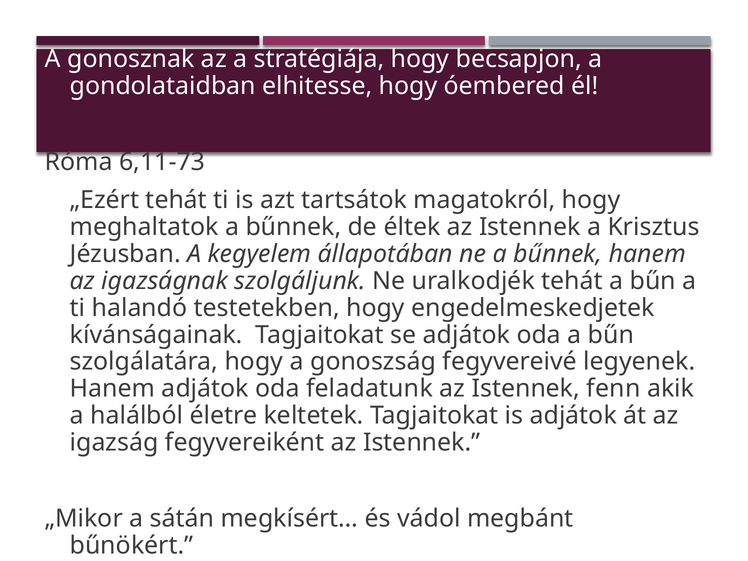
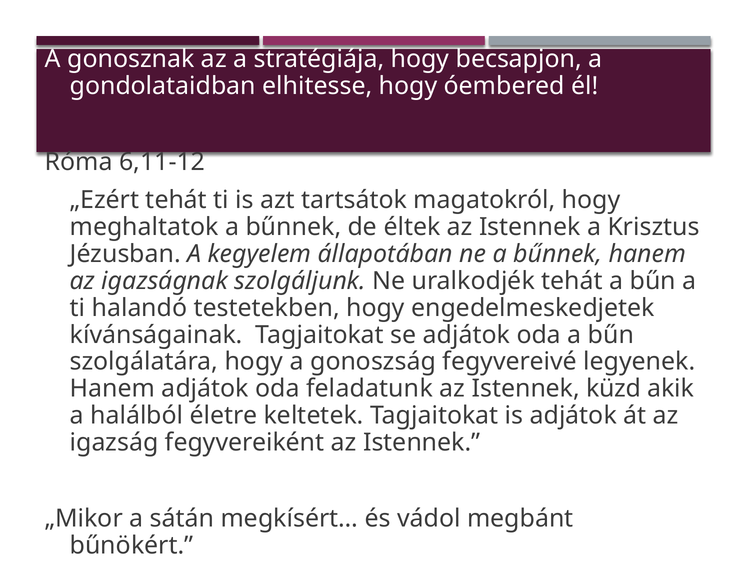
6,11-73: 6,11-73 -> 6,11-12 (162, 162)
fenn: fenn -> küzd (614, 389)
